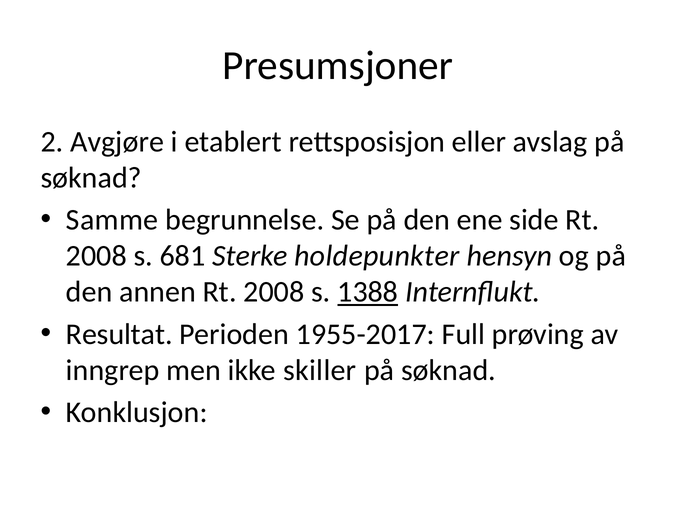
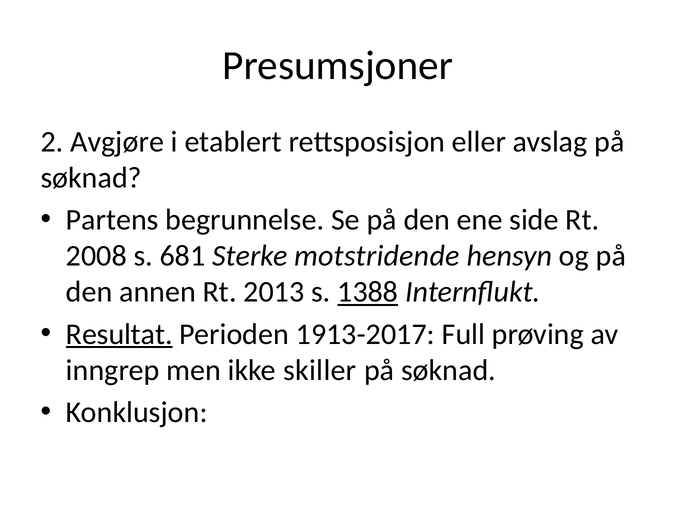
Samme: Samme -> Partens (112, 220)
holdepunkter: holdepunkter -> motstridende (377, 256)
annen Rt 2008: 2008 -> 2013 (274, 292)
Resultat underline: none -> present (119, 334)
1955-2017: 1955-2017 -> 1913-2017 (365, 334)
